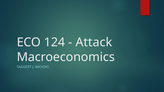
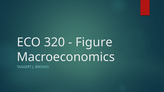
124: 124 -> 320 (54, 42)
Attack: Attack -> Figure (94, 42)
